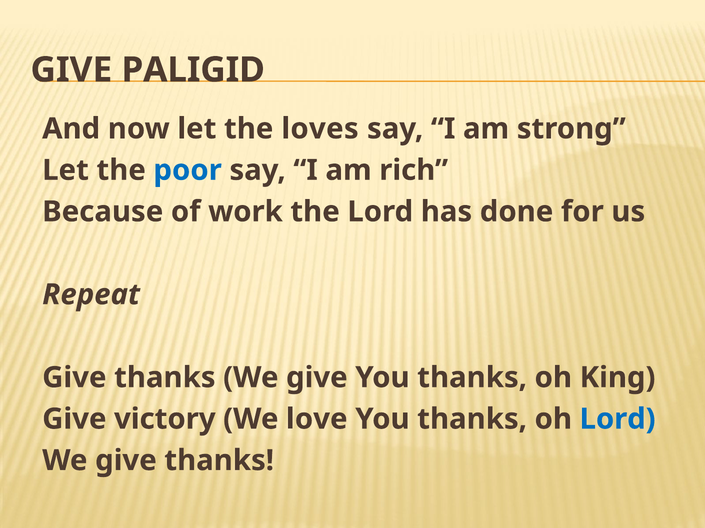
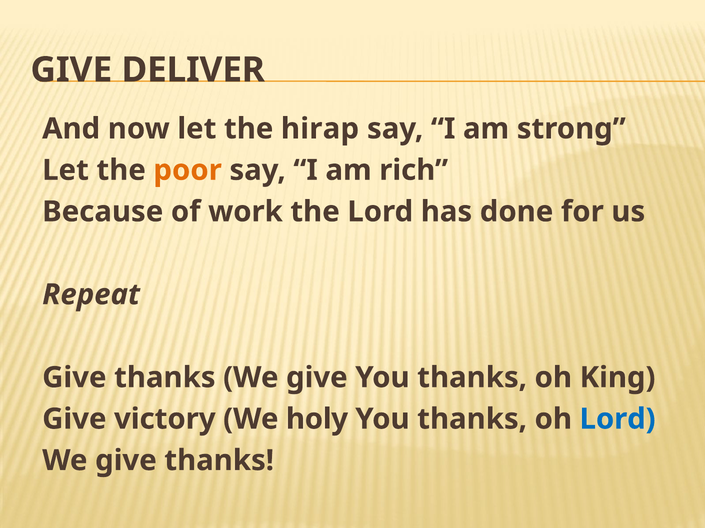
PALIGID: PALIGID -> DELIVER (193, 70)
loves: loves -> hirap (320, 129)
poor colour: blue -> orange (188, 170)
love: love -> holy (317, 420)
